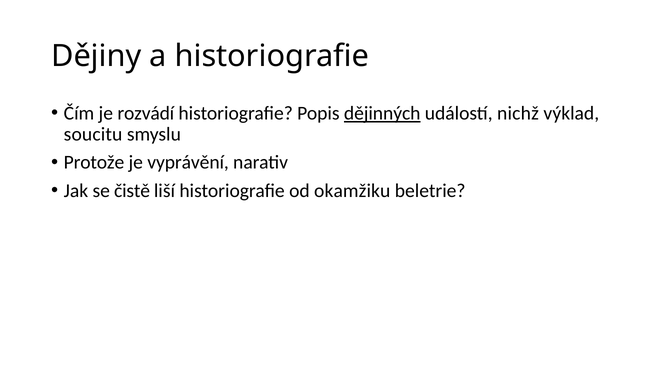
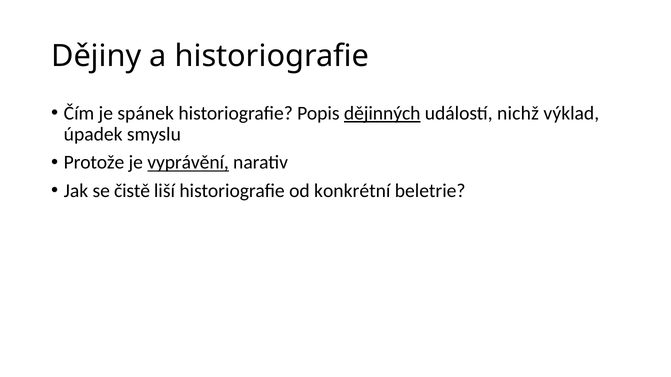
rozvádí: rozvádí -> spánek (146, 113)
soucitu: soucitu -> úpadek (93, 135)
vyprávění underline: none -> present (188, 163)
okamžiku: okamžiku -> konkrétní (352, 191)
